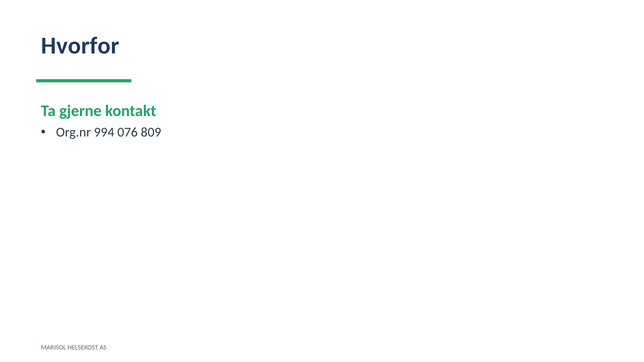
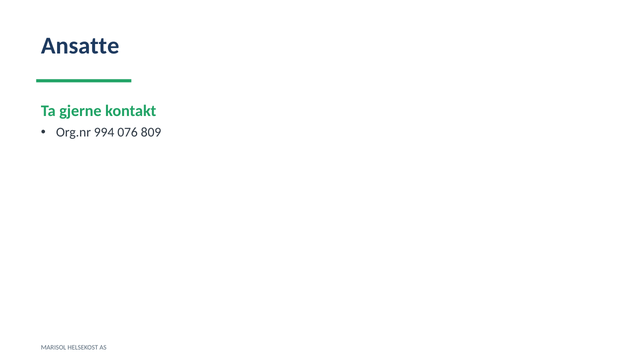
Hvorfor: Hvorfor -> Ansatte (80, 46)
